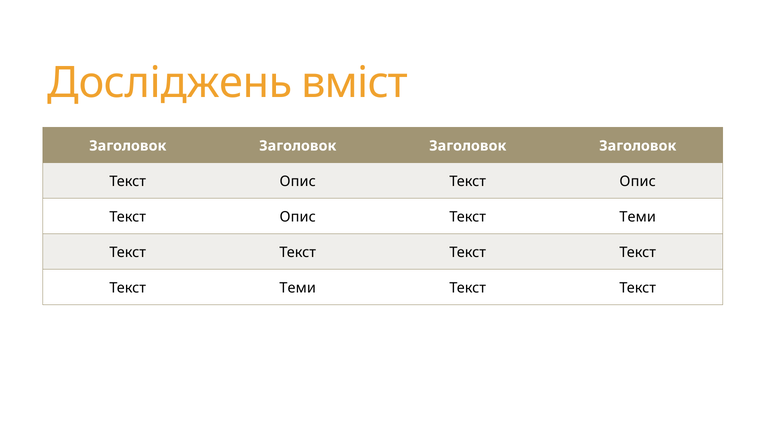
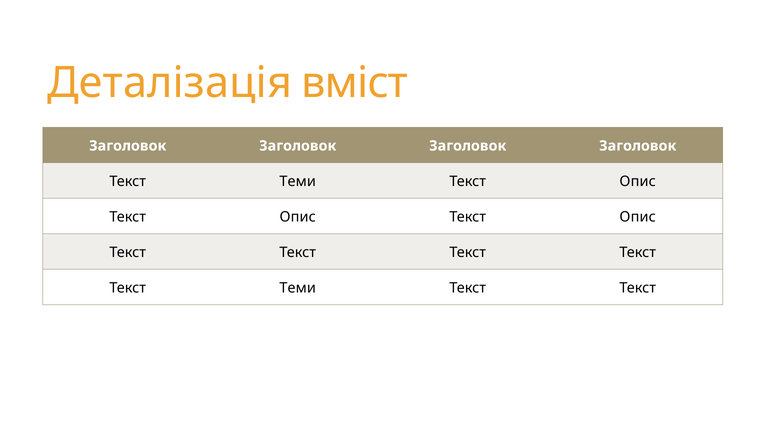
Досліджень: Досліджень -> Деталізація (170, 83)
Опис: Опис -> Теми (298, 181)
Теми: Теми -> Опис (638, 217)
